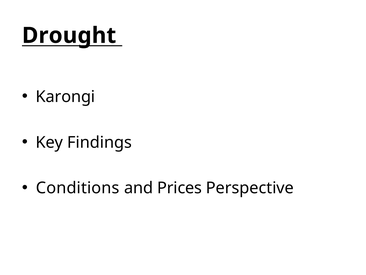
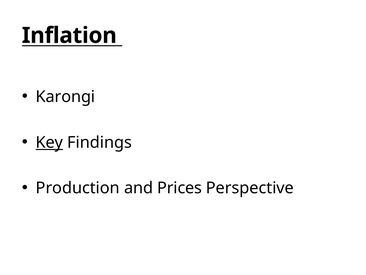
Drought: Drought -> Inflation (69, 35)
Key underline: none -> present (49, 142)
Conditions: Conditions -> Production (78, 188)
